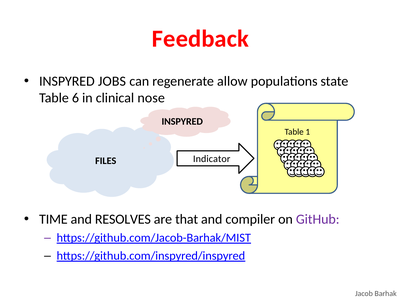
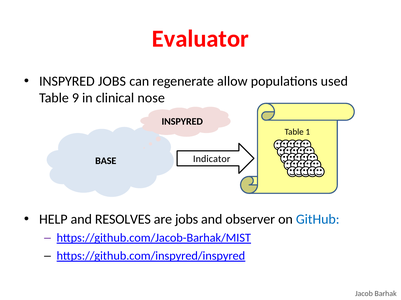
Feedback: Feedback -> Evaluator (200, 39)
state: state -> used (334, 82)
6: 6 -> 9 (75, 98)
FILES: FILES -> BASE (106, 161)
TIME: TIME -> HELP (53, 220)
are that: that -> jobs (187, 220)
compiler: compiler -> observer (250, 220)
GitHub colour: purple -> blue (318, 220)
